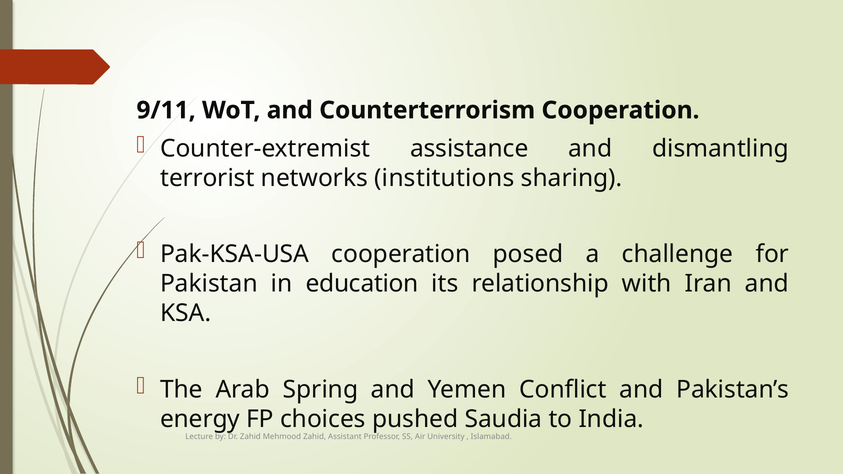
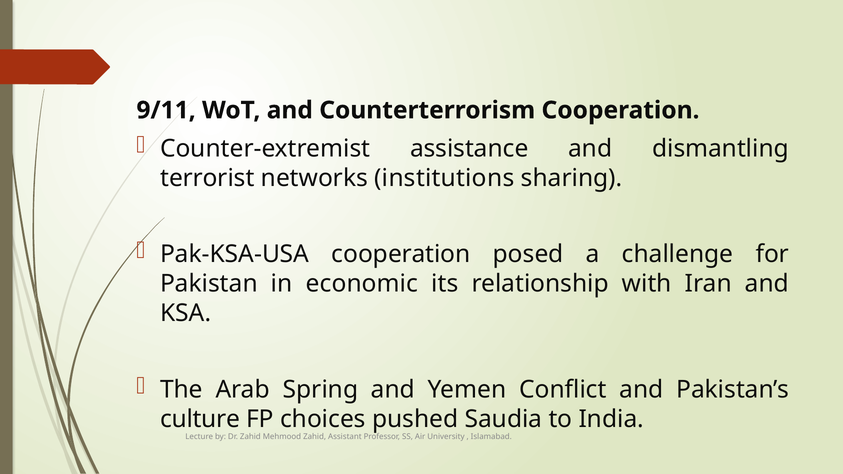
education: education -> economic (362, 284)
energy: energy -> culture (200, 419)
